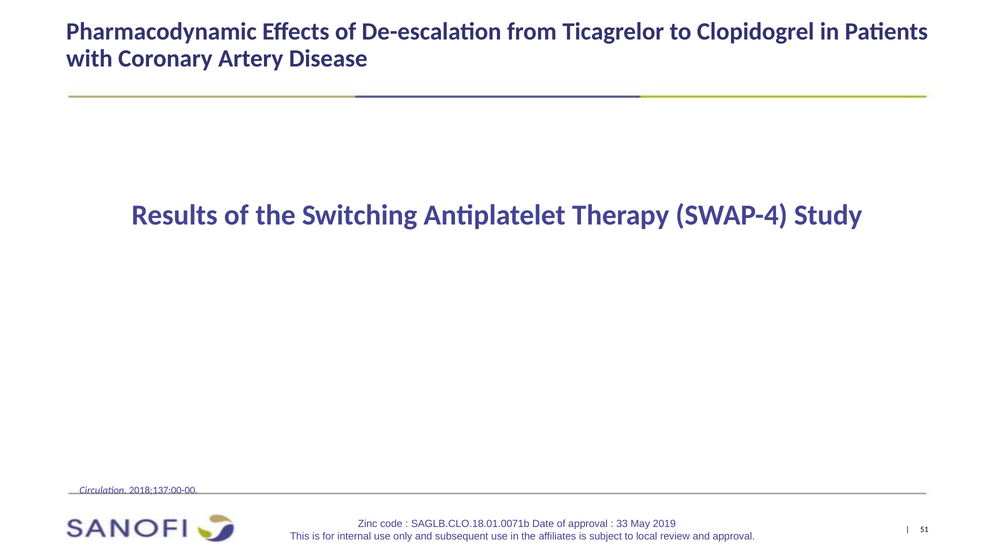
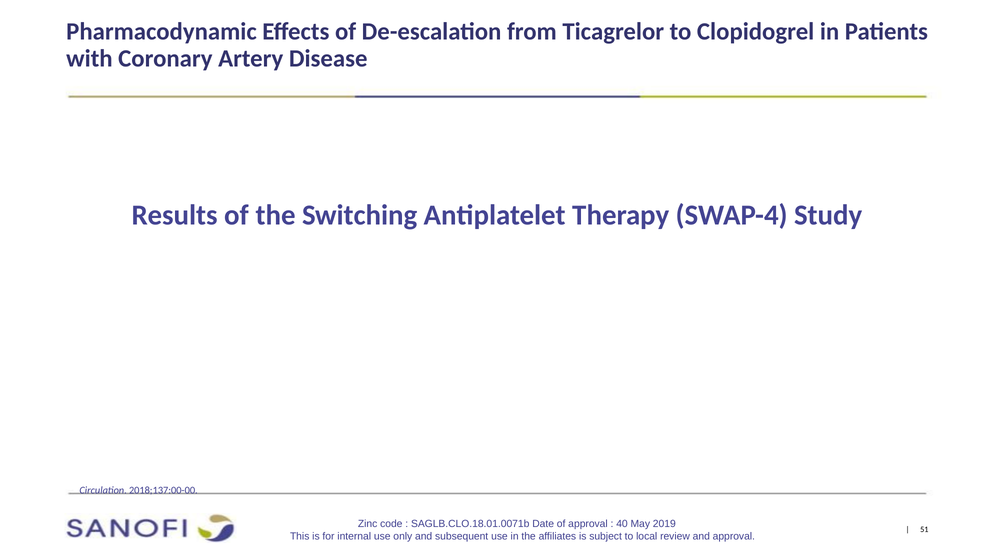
33: 33 -> 40 (622, 523)
